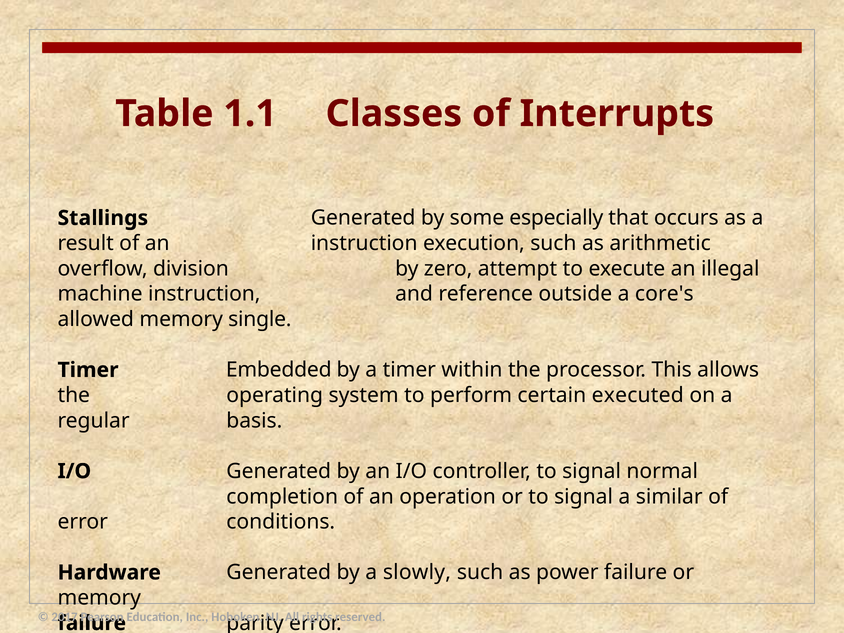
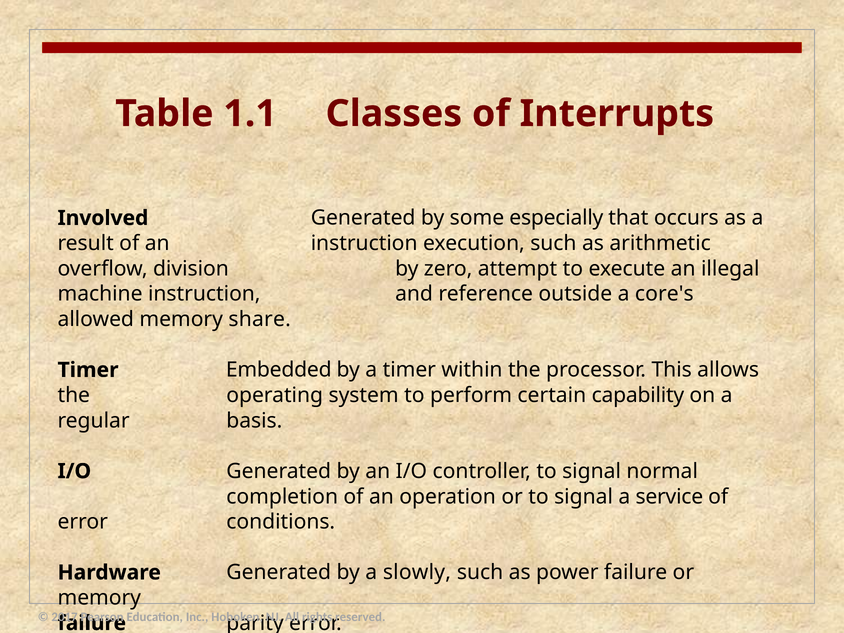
Stallings: Stallings -> Involved (103, 218)
single: single -> share (260, 319)
executed: executed -> capability (638, 395)
similar: similar -> service (669, 497)
